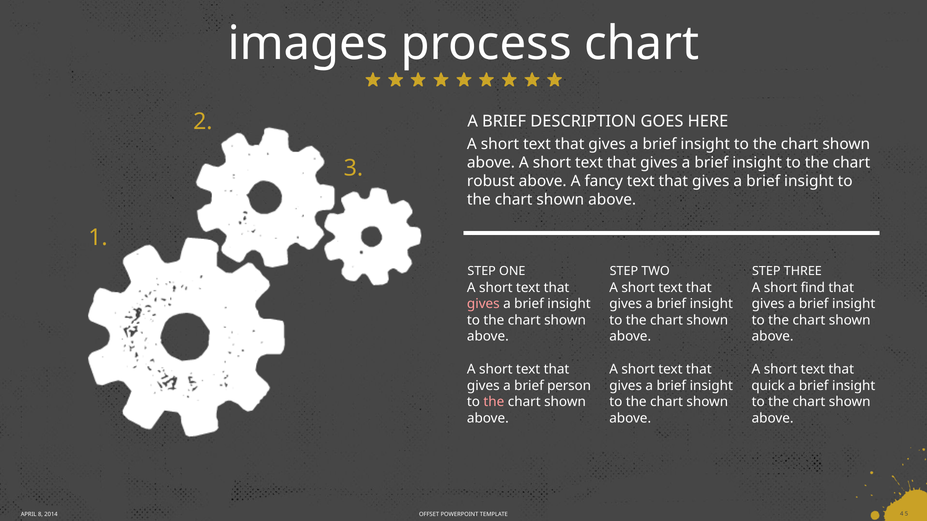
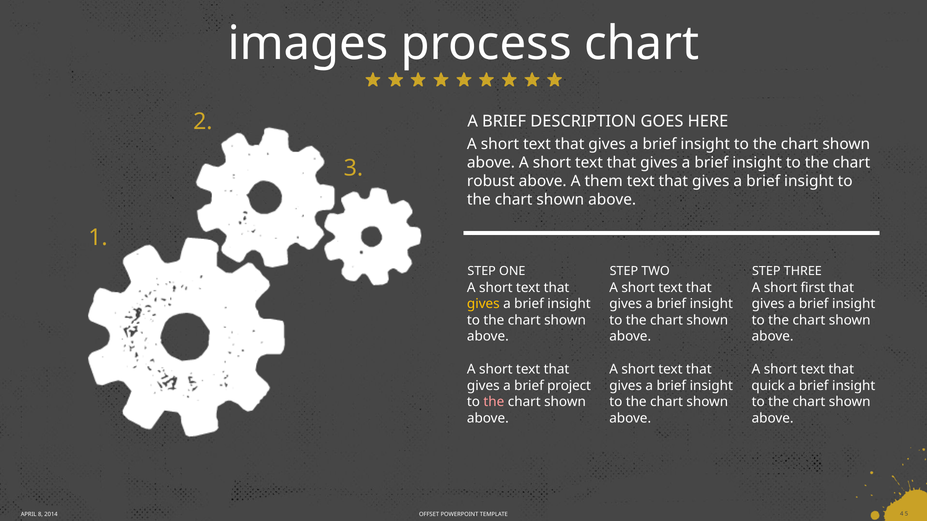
fancy: fancy -> them (604, 181)
find: find -> first (813, 288)
gives colour: pink -> yellow (483, 304)
person: person -> project (569, 386)
